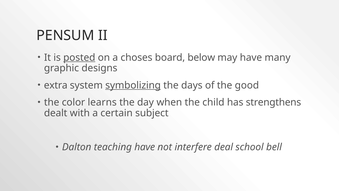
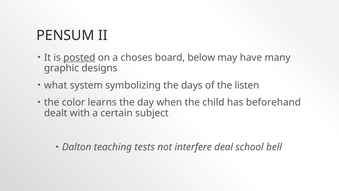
extra: extra -> what (56, 85)
symbolizing underline: present -> none (133, 85)
good: good -> listen (247, 85)
strengthens: strengthens -> beforehand (273, 102)
teaching have: have -> tests (145, 147)
